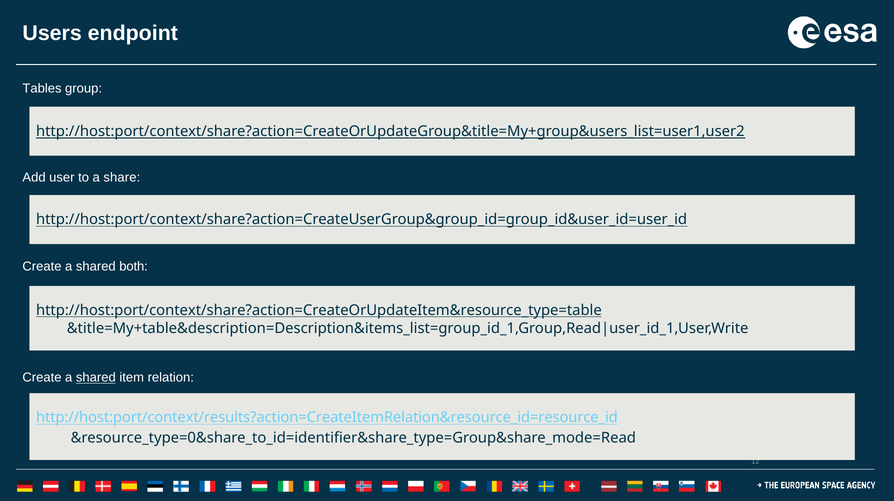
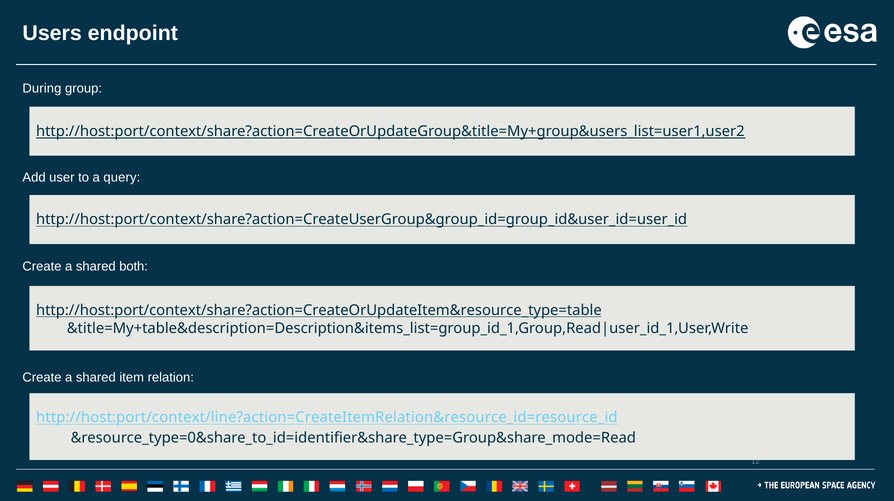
Tables: Tables -> During (42, 89)
share: share -> query (122, 178)
shared underline: present -> none (96, 378)
http://host:port/context/results?action=CreateItemRelation&resource_id=resource_id: http://host:port/context/results?action=CreateItemRelation&resource_id=resource_id -> http://host:port/context/line?action=CreateItemRelation&resource_id=resource_id (327, 418)
